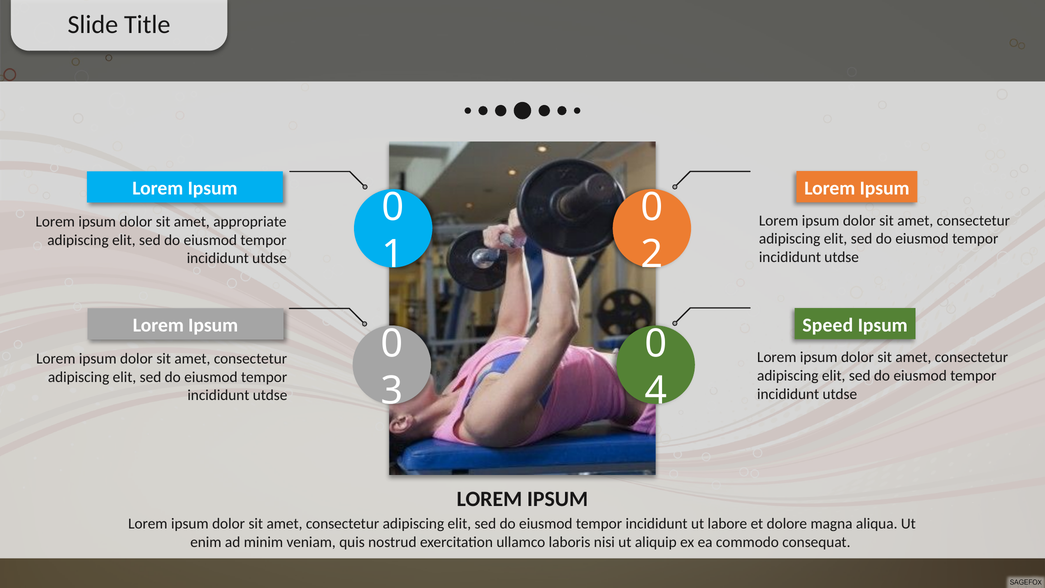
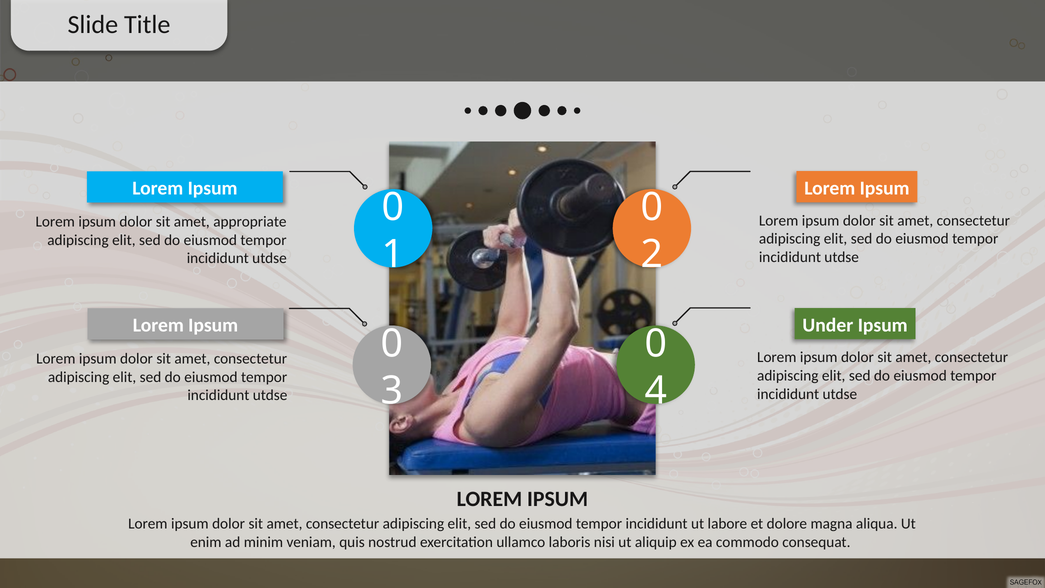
Speed: Speed -> Under (828, 325)
